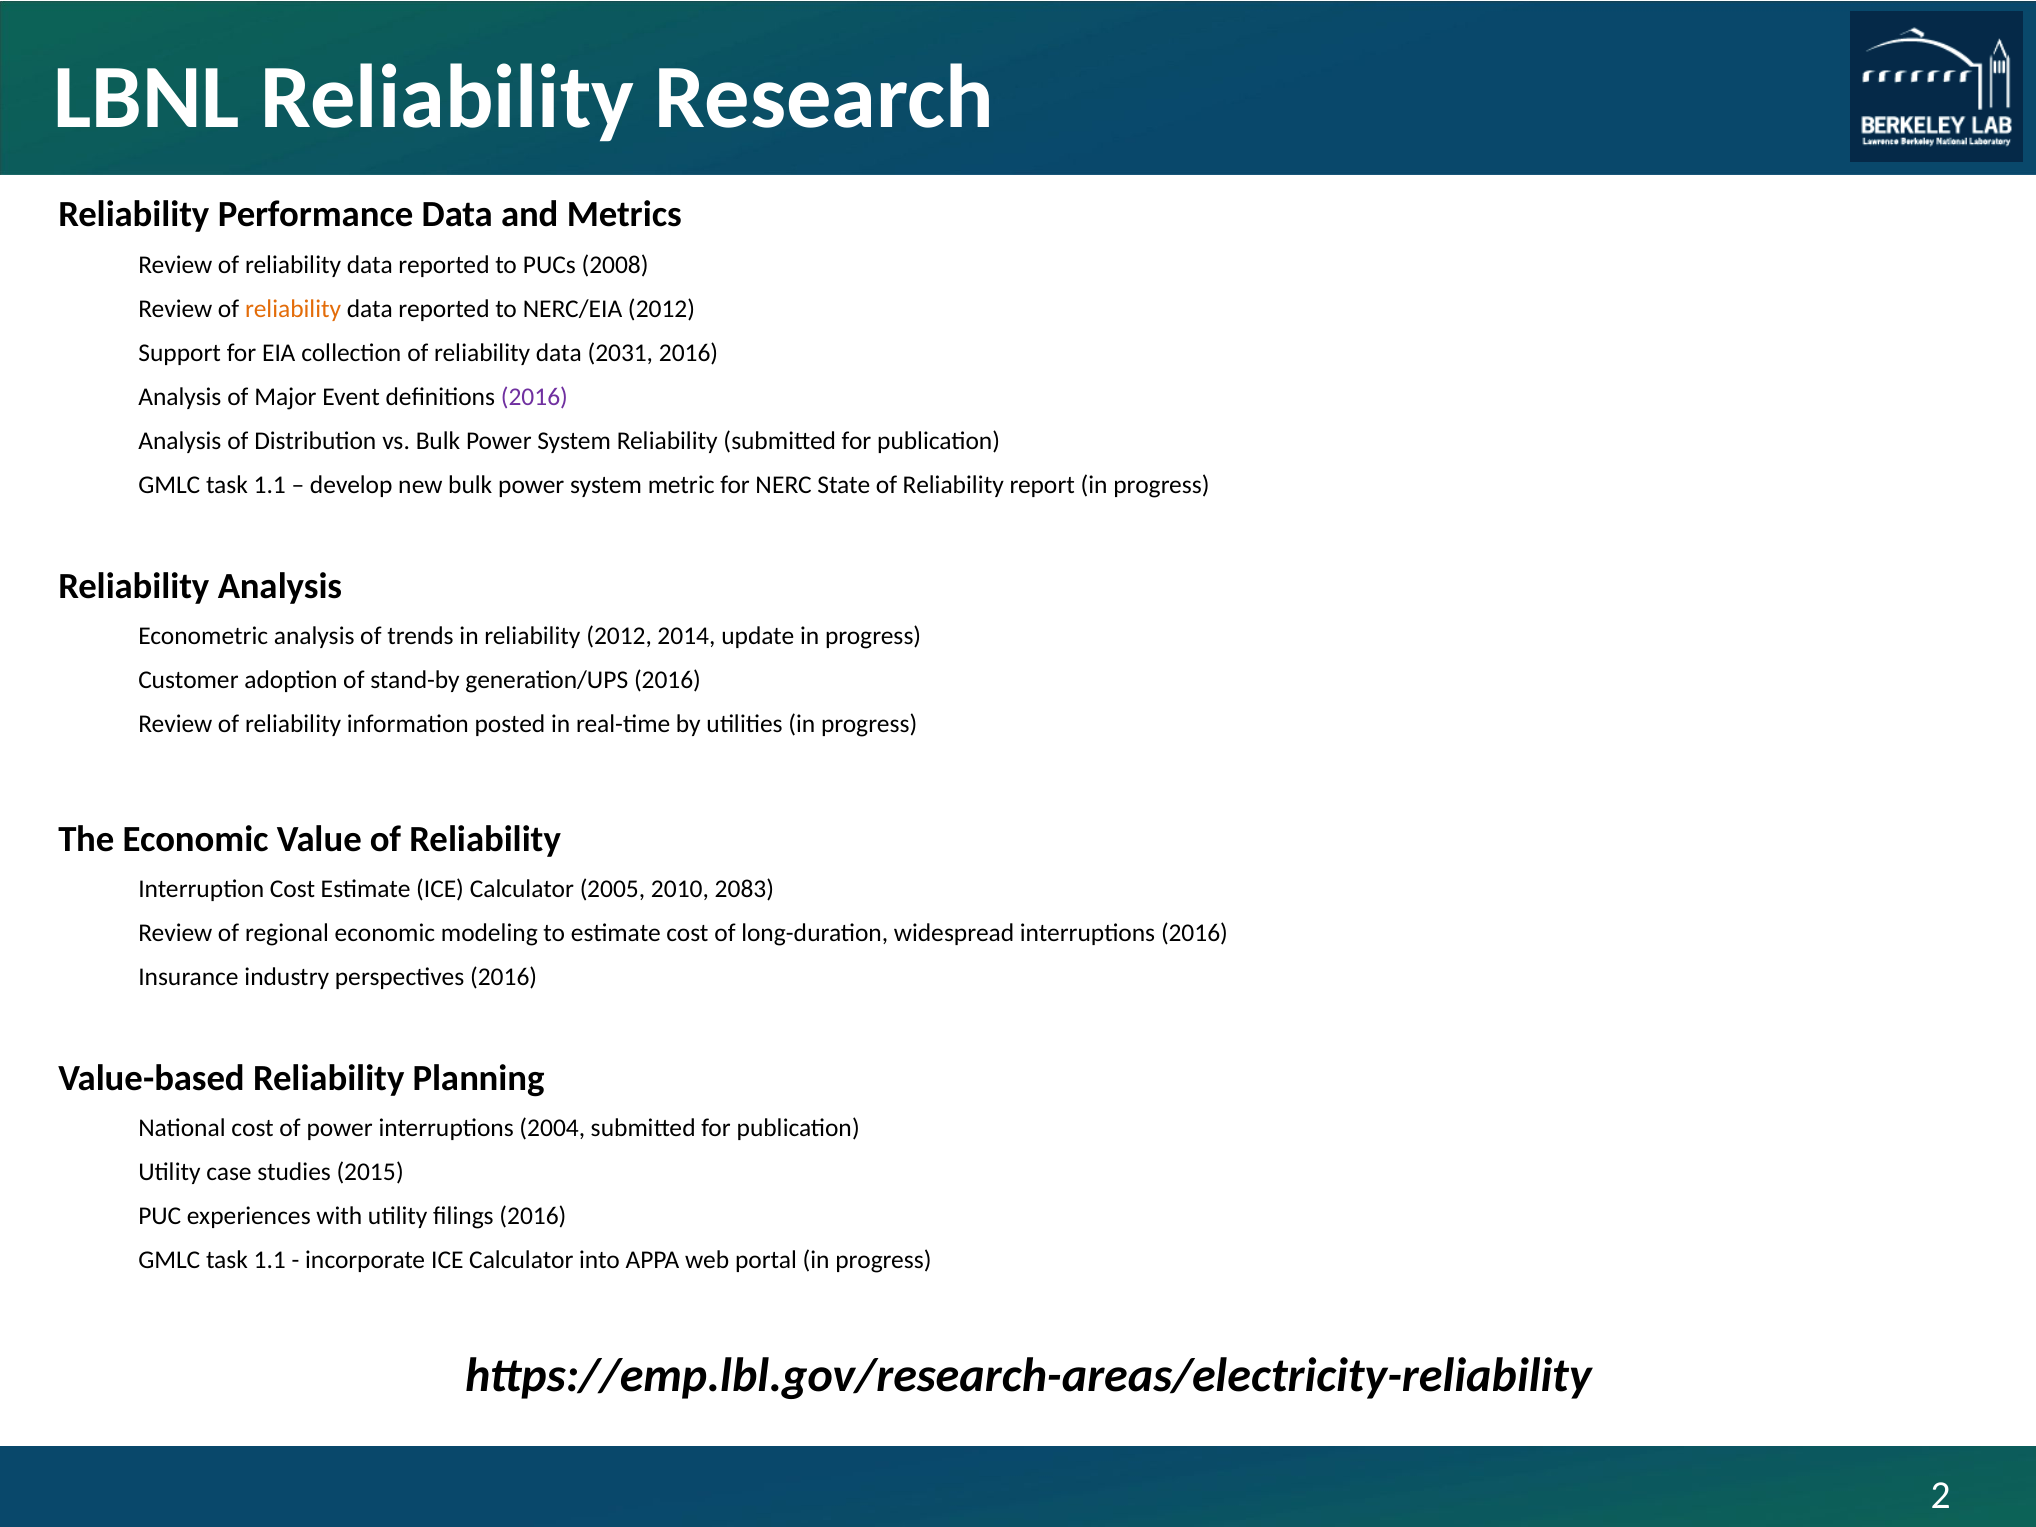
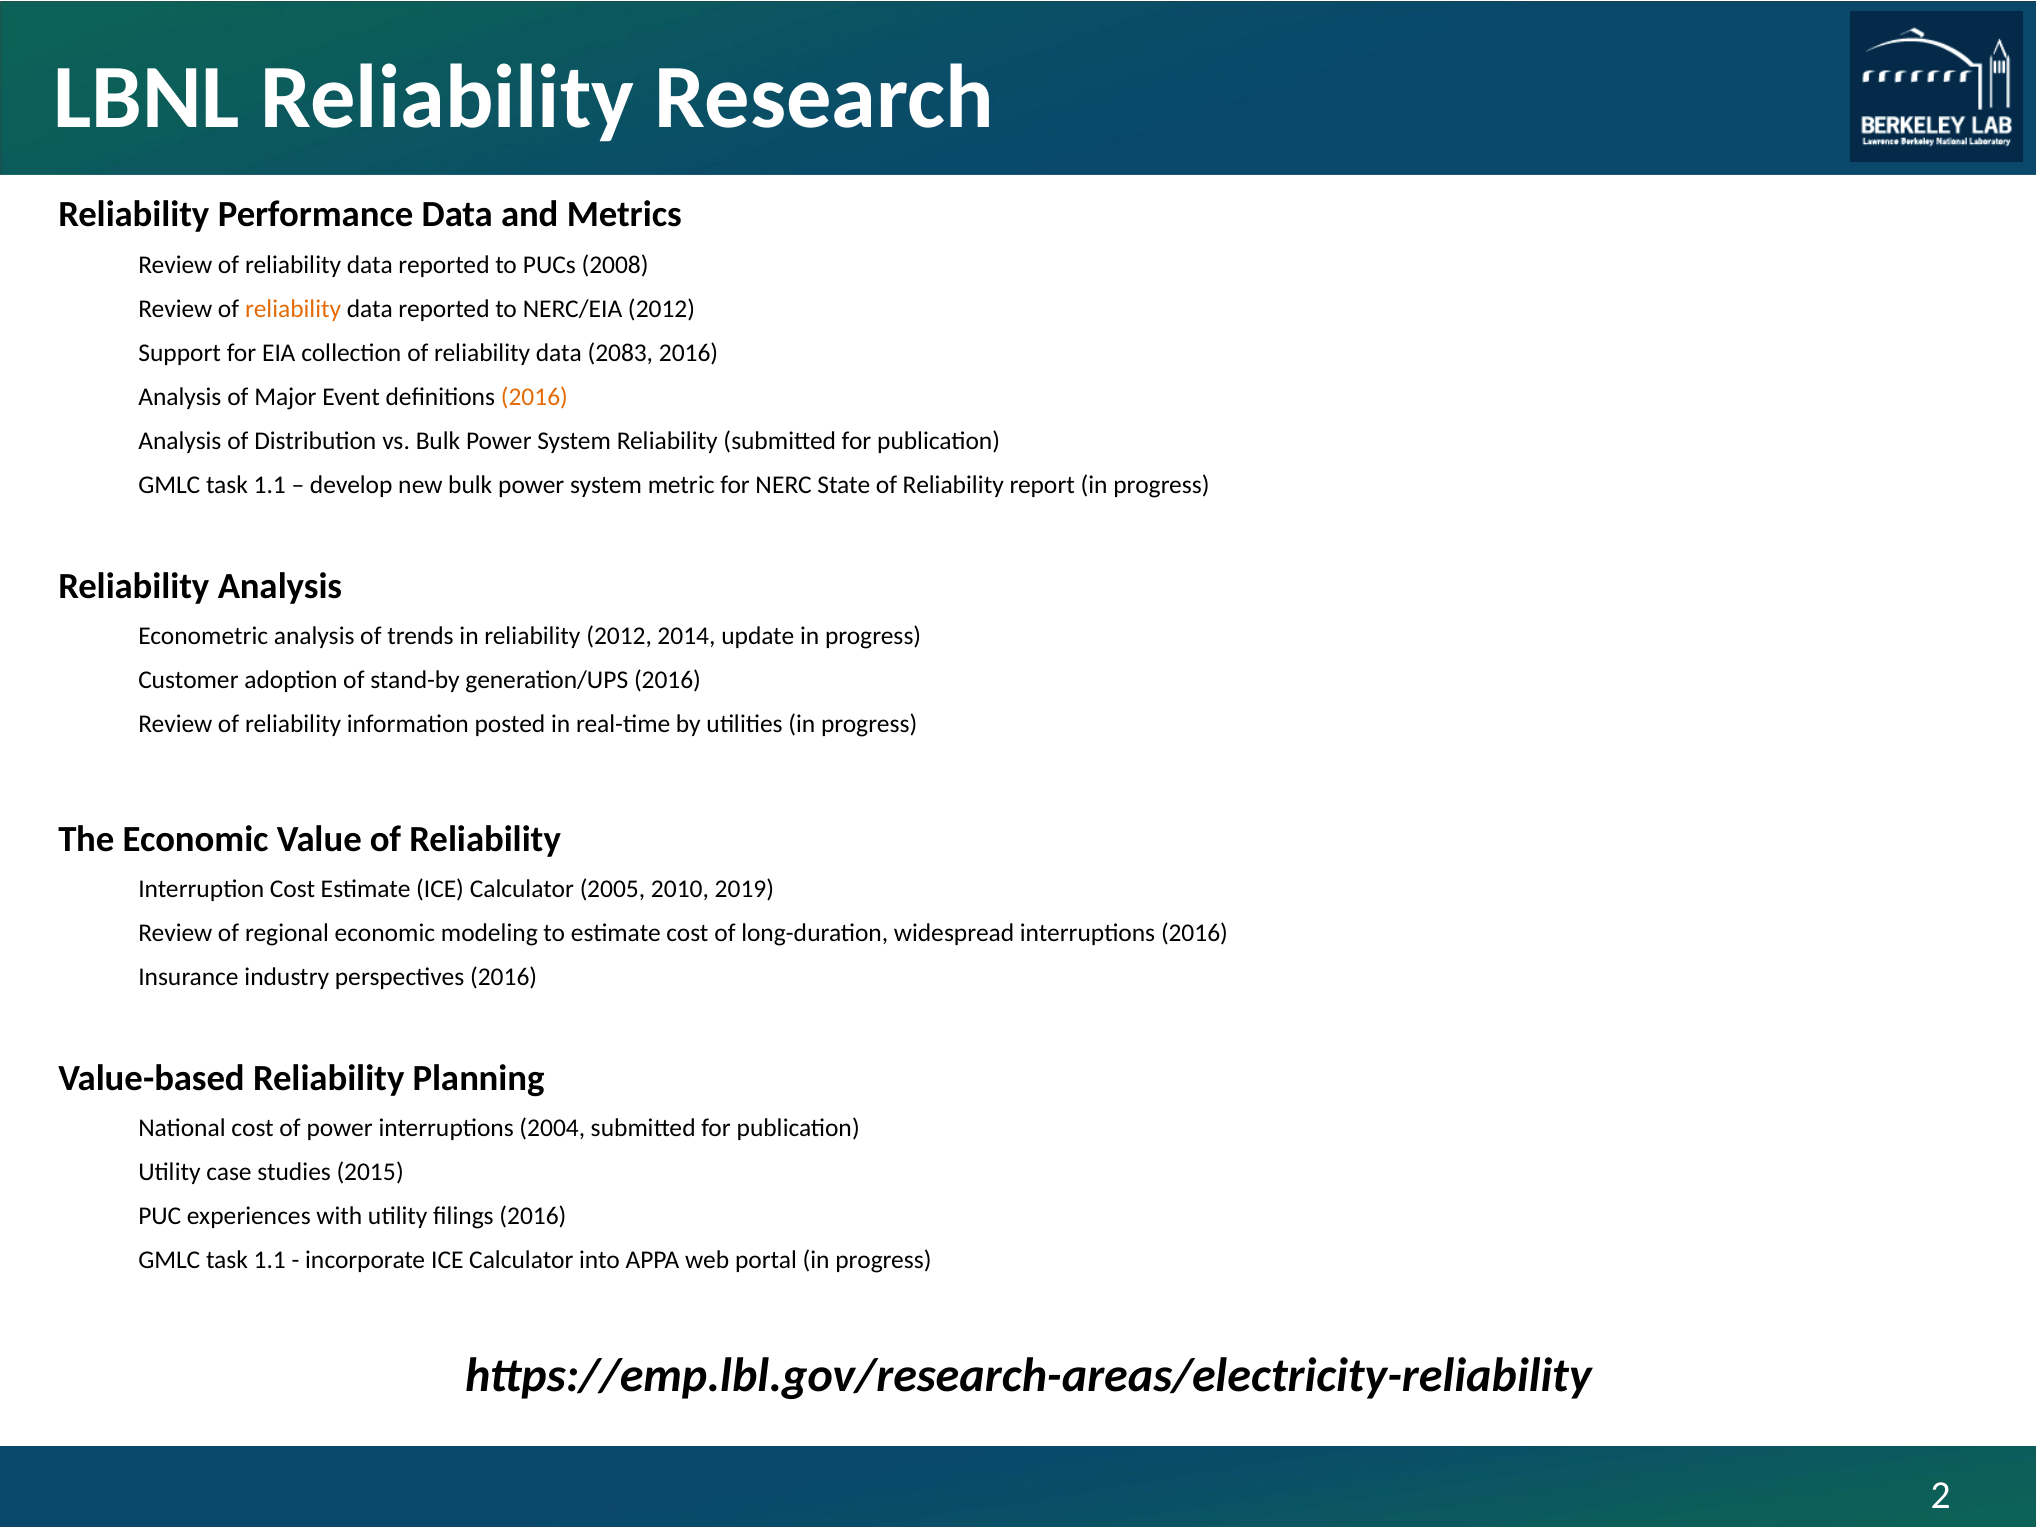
2031: 2031 -> 2083 (620, 353)
2016 colour: purple -> orange (534, 397)
2083: 2083 -> 2019 (744, 889)
